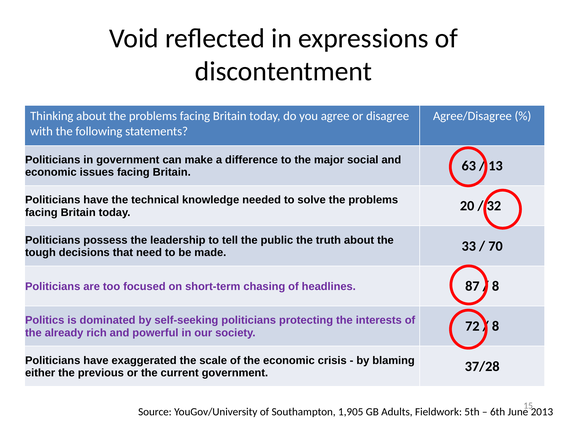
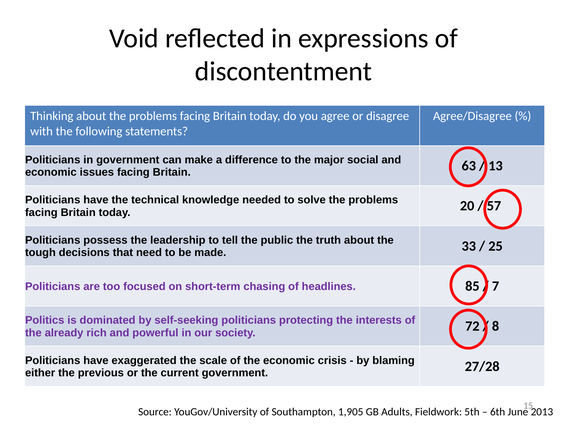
32: 32 -> 57 (494, 206)
70: 70 -> 25 (496, 246)
87: 87 -> 85 (472, 286)
8: 8 -> 7 (496, 286)
37/28: 37/28 -> 27/28 (482, 367)
